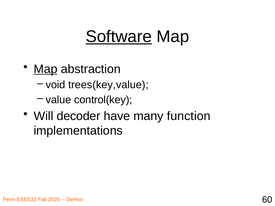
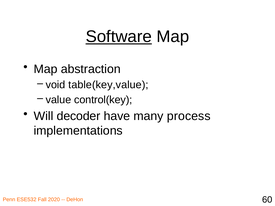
Map underline: present -> none (46, 69)
trees(key,value: trees(key,value -> table(key,value (108, 85)
function: function -> process (189, 116)
